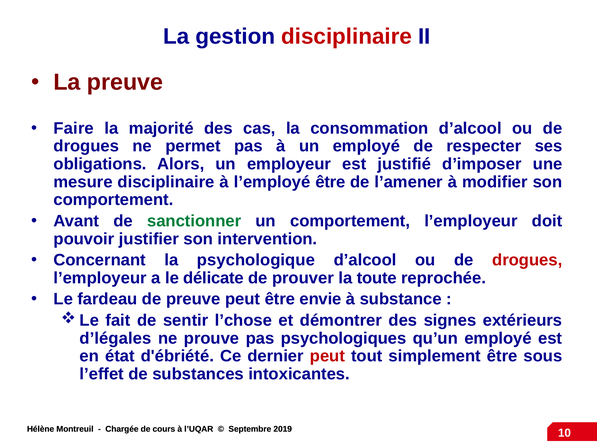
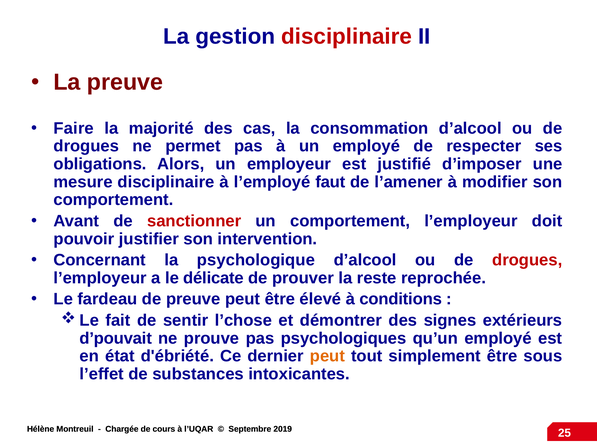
l’employé être: être -> faut (330, 182)
sanctionner colour: green -> red (194, 221)
toute: toute -> reste (377, 278)
envie: envie -> élevé (320, 300)
substance: substance -> conditions (401, 300)
d’légales: d’légales -> d’pouvait (116, 339)
peut colour: red -> orange (327, 357)
10: 10 -> 25 (564, 434)
